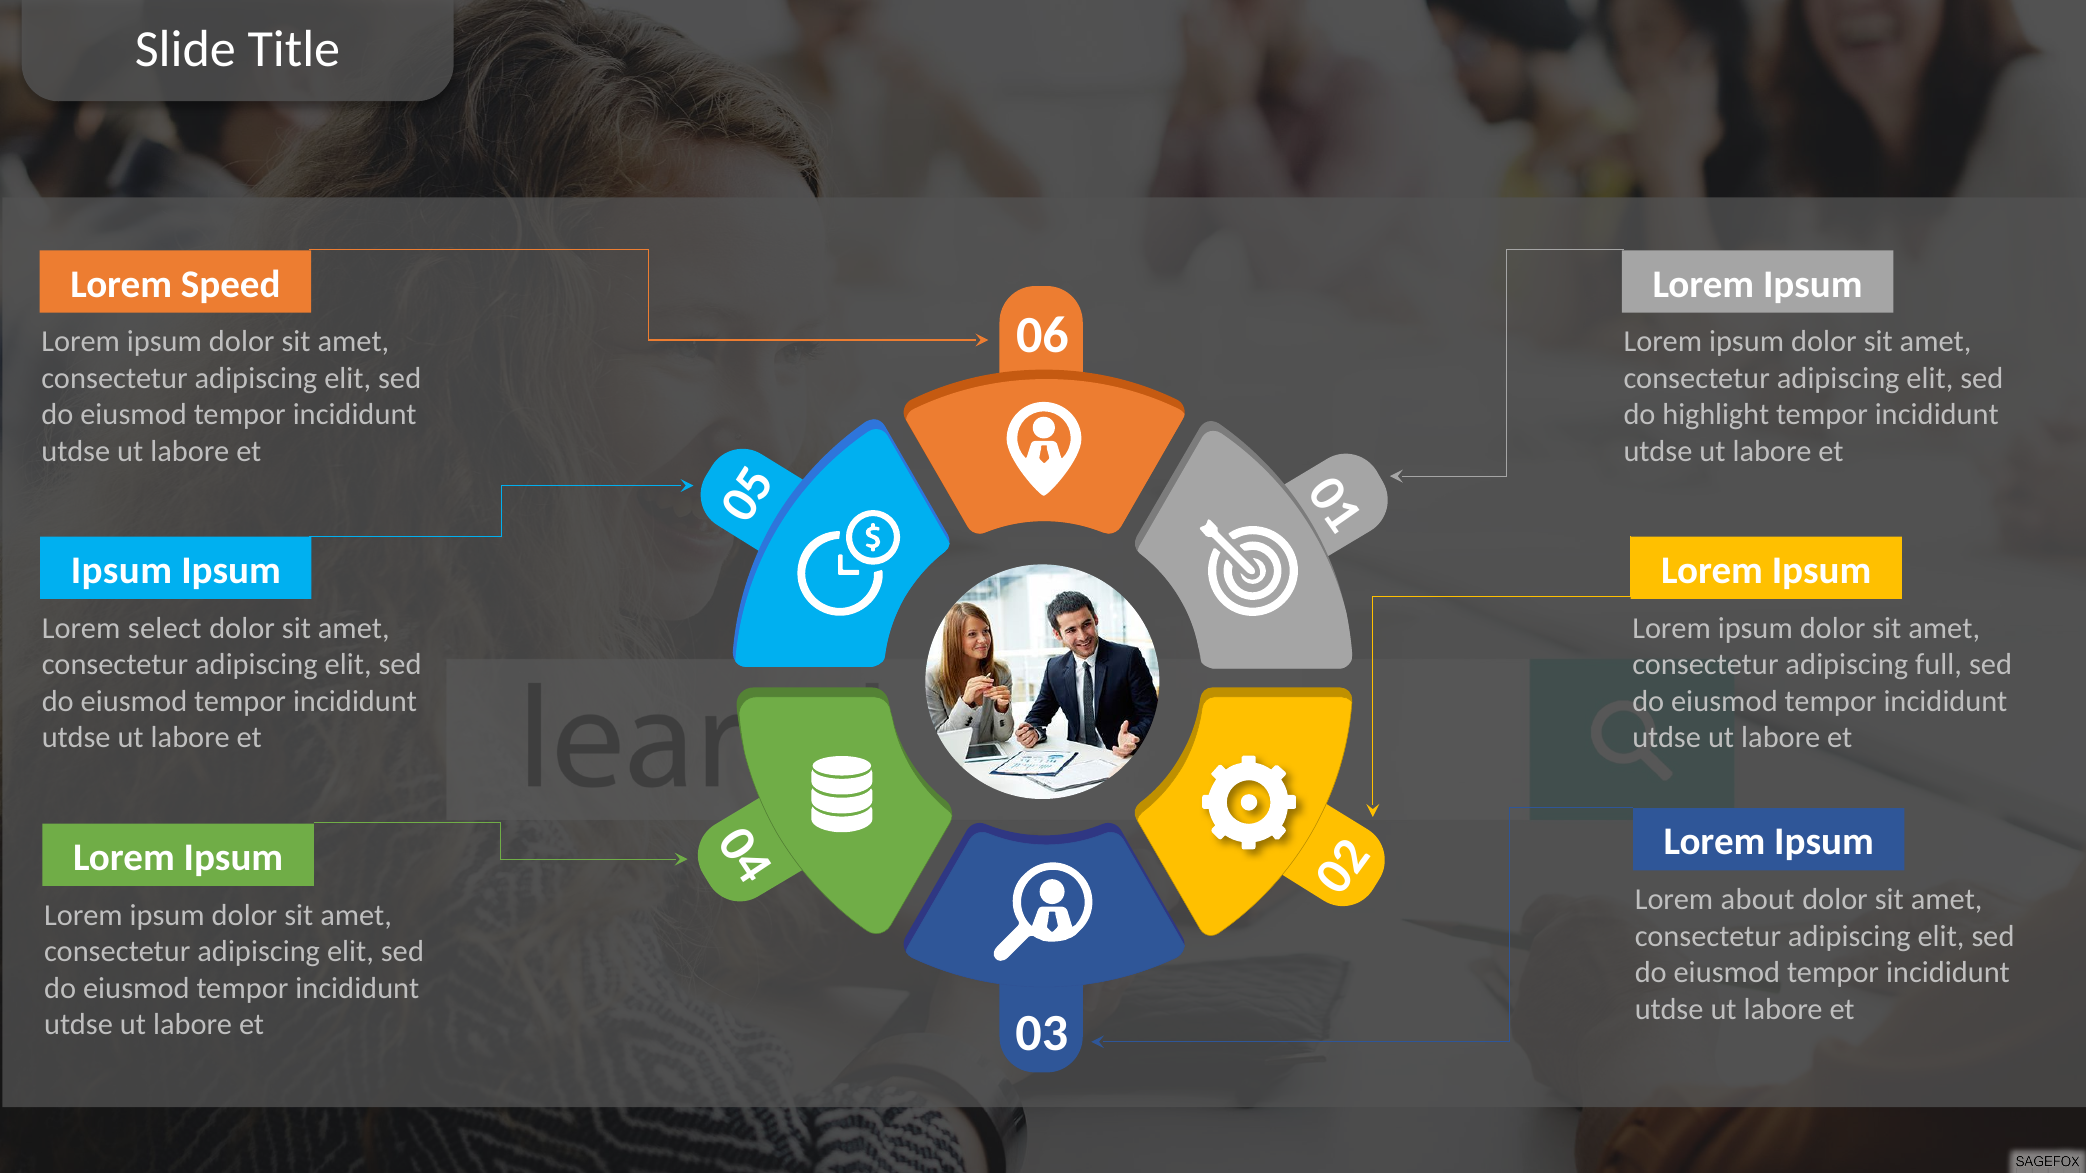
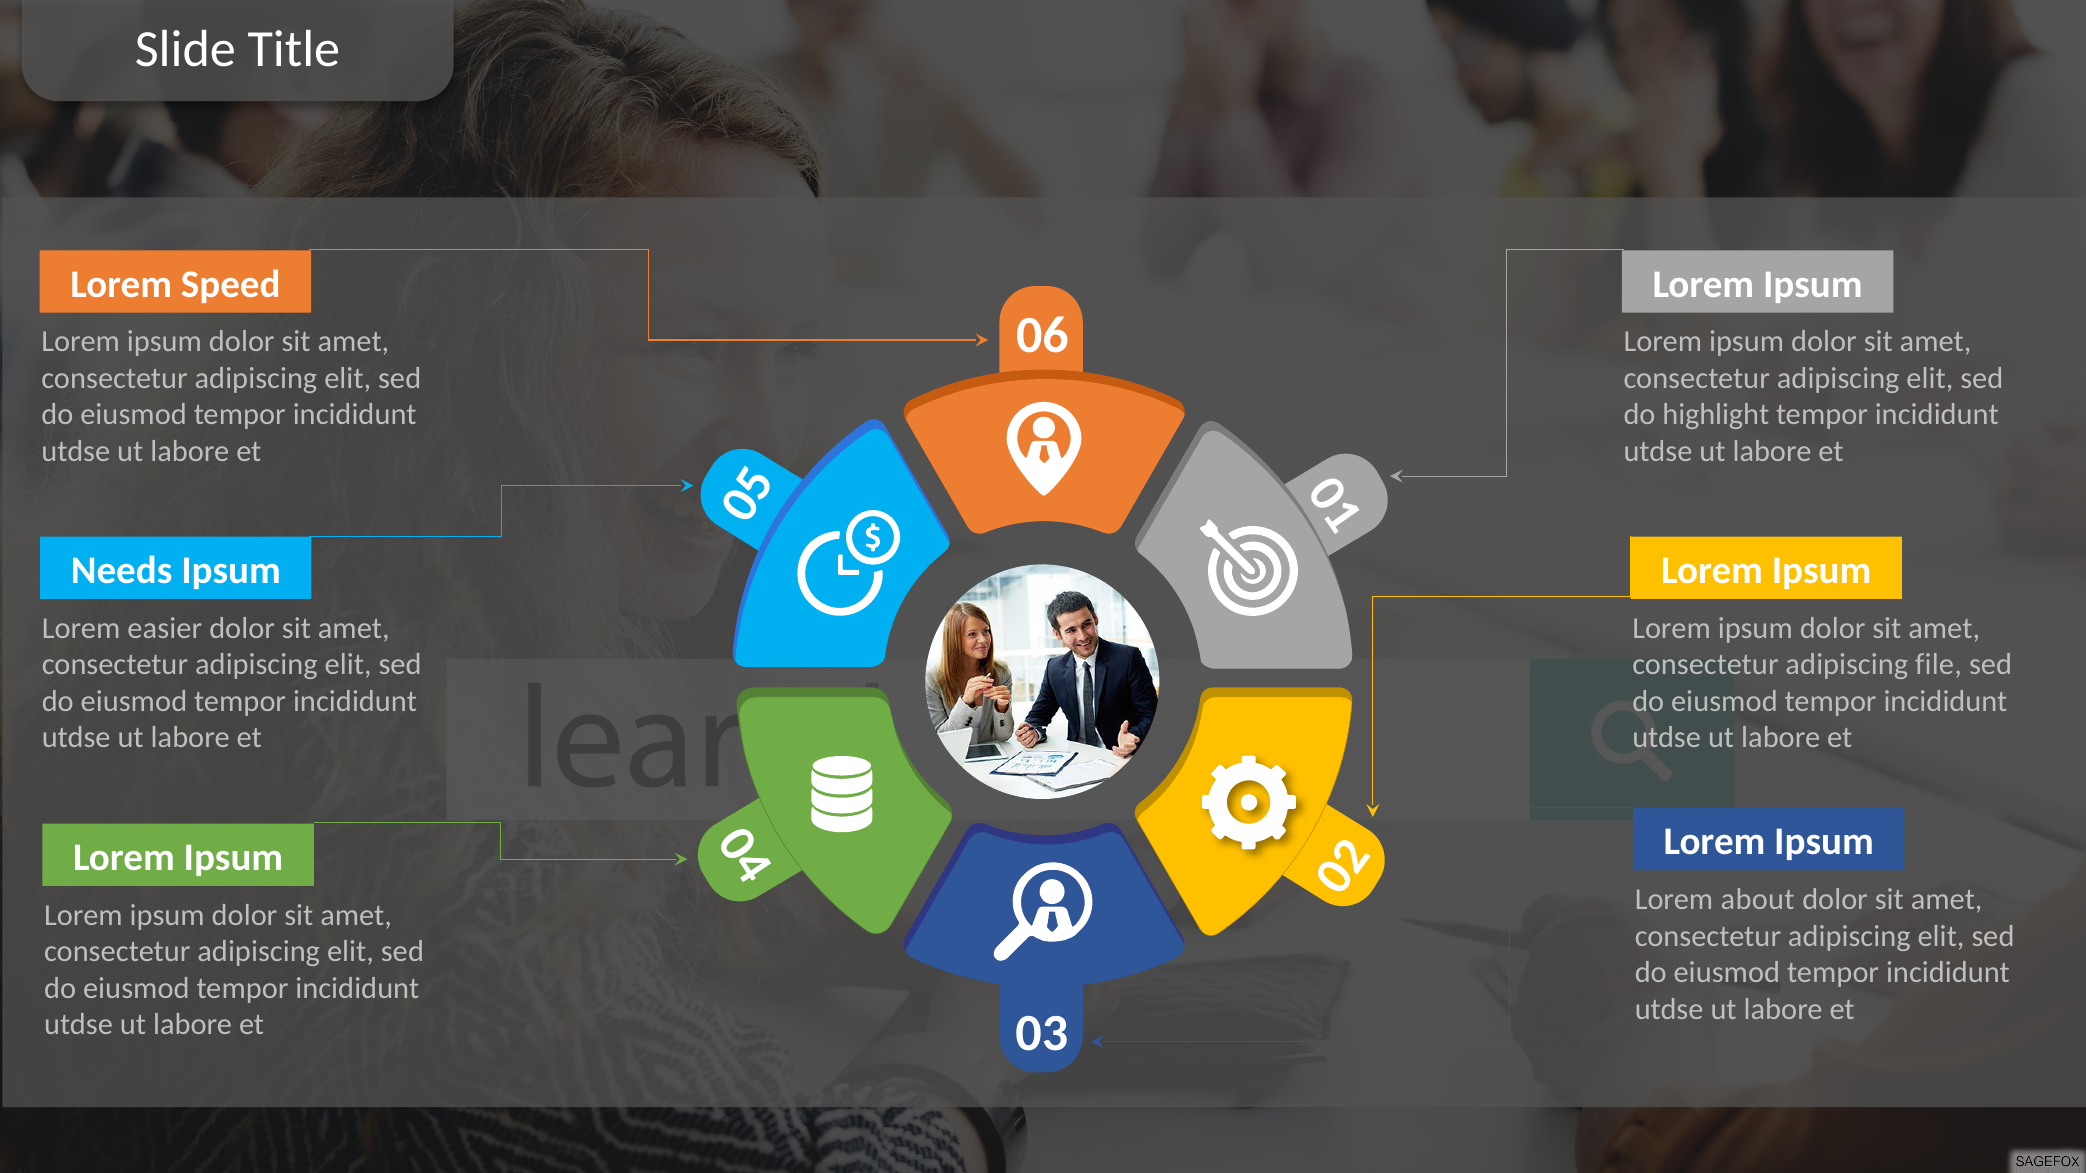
Ipsum: Ipsum -> Needs (122, 571)
select: select -> easier (165, 628)
full: full -> file (1939, 665)
